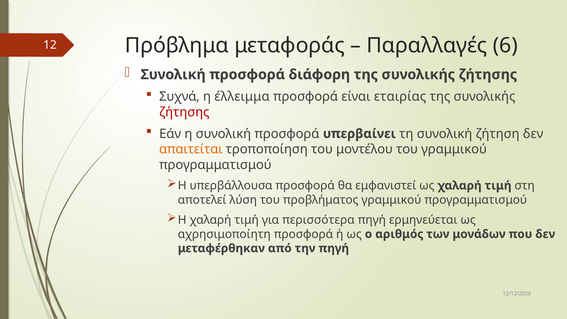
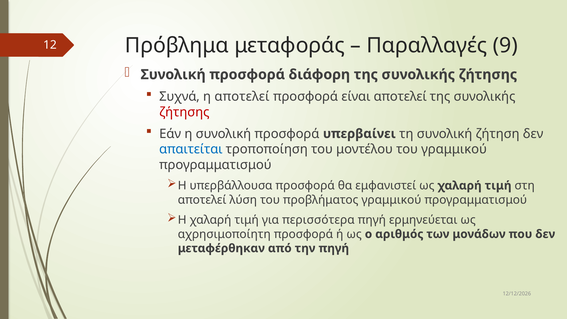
6: 6 -> 9 (505, 45)
η έλλειμμα: έλλειμμα -> αποτελεί (242, 97)
είναι εταιρίας: εταιρίας -> αποτελεί (400, 97)
απαιτείται colour: orange -> blue (191, 149)
